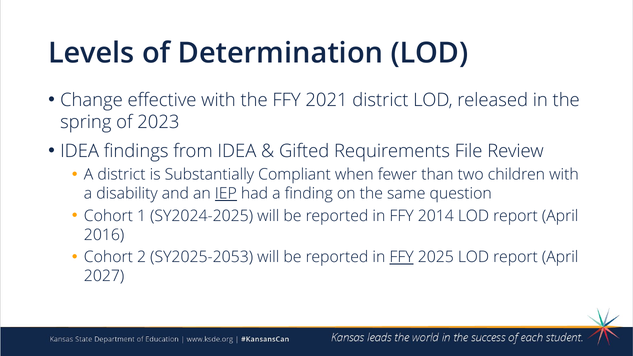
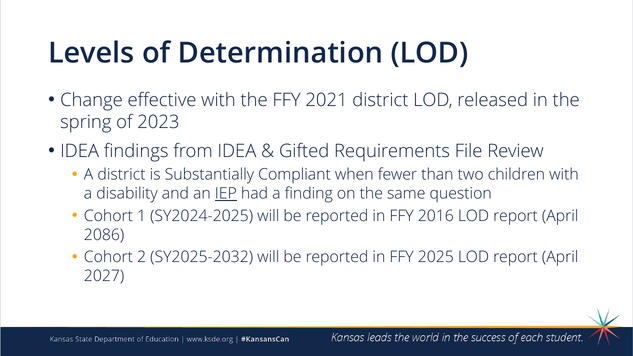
2014: 2014 -> 2016 (436, 216)
2016: 2016 -> 2086 (104, 235)
SY2025-2053: SY2025-2053 -> SY2025-2032 (202, 257)
FFY underline: present -> none (402, 257)
